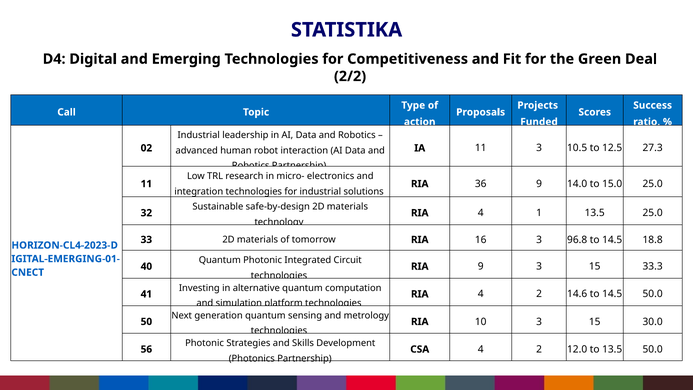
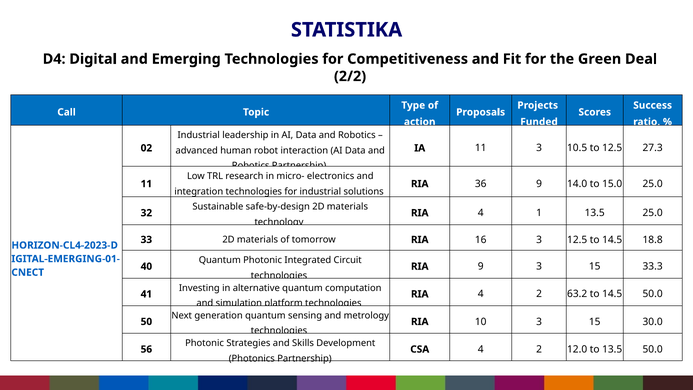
3 96.8: 96.8 -> 12.5 (577, 240)
14.6: 14.6 -> 63.2 (577, 294)
